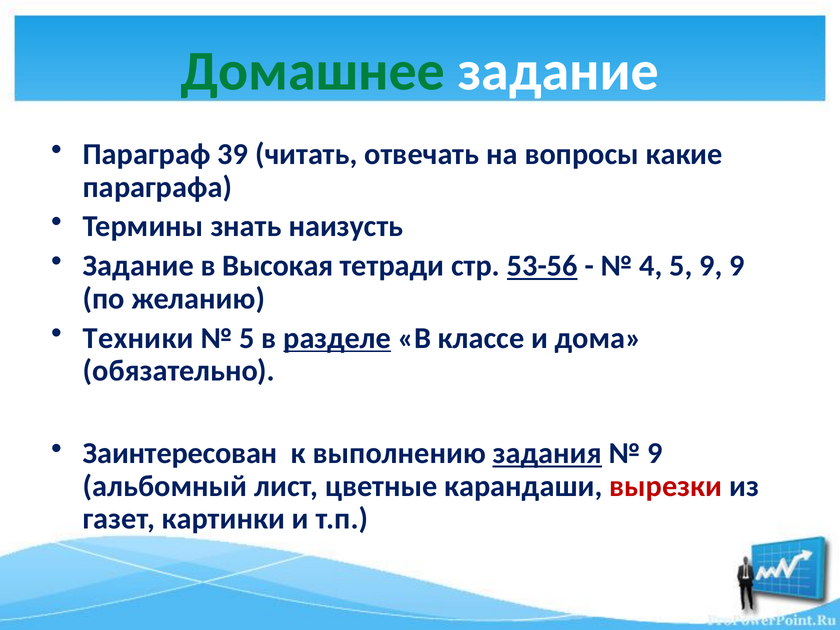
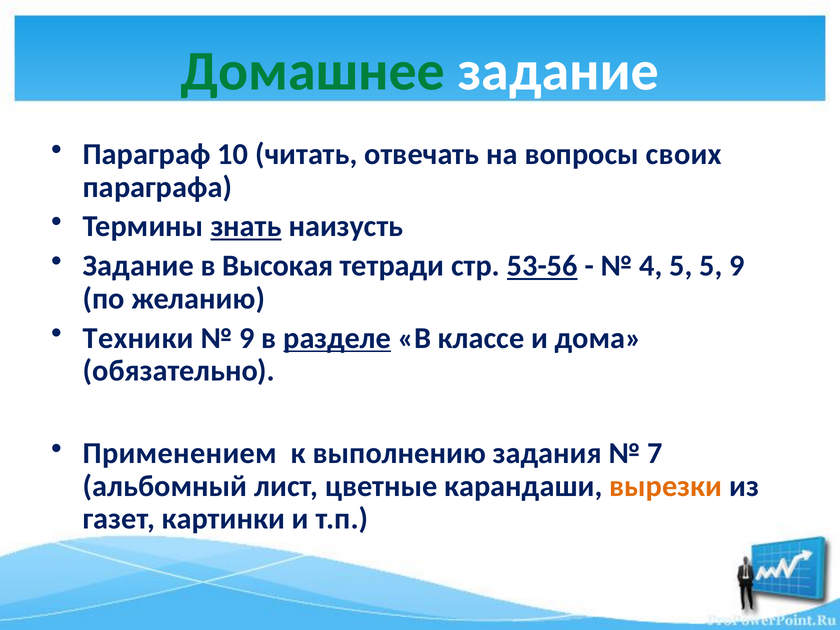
39: 39 -> 10 (233, 154)
какие: какие -> своих (684, 154)
знать underline: none -> present (246, 226)
5 9: 9 -> 5 (711, 266)
5: 5 -> 9 (247, 338)
Заинтересован: Заинтересован -> Применением (180, 453)
задания underline: present -> none (547, 453)
9: 9 -> 7 (655, 453)
вырезки colour: red -> orange (666, 486)
